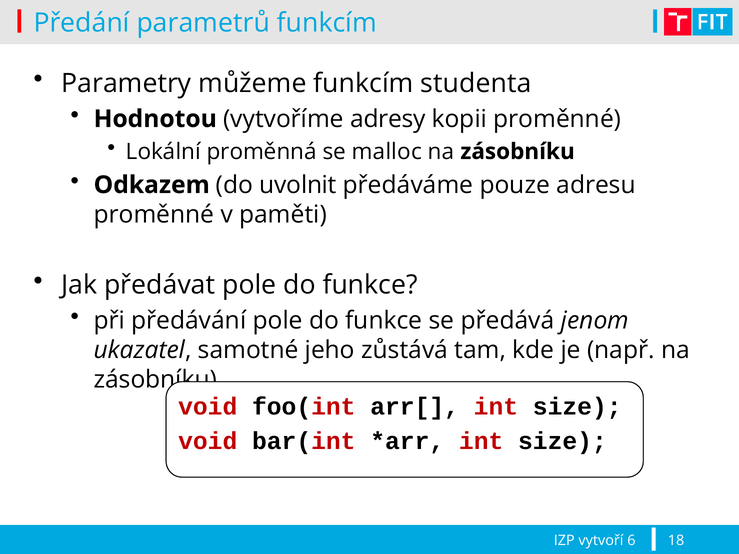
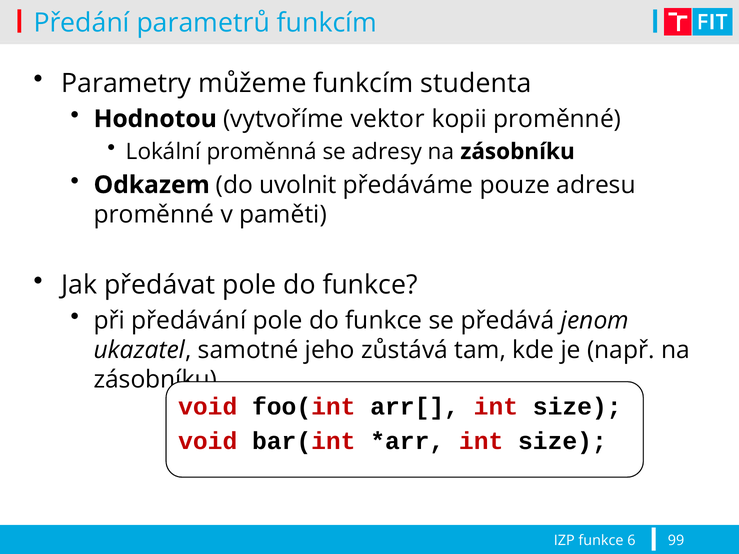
adresy: adresy -> vektor (388, 119)
malloc: malloc -> adresy (387, 152)
IZP vytvoří: vytvoří -> funkce (601, 541)
18: 18 -> 99 (676, 541)
